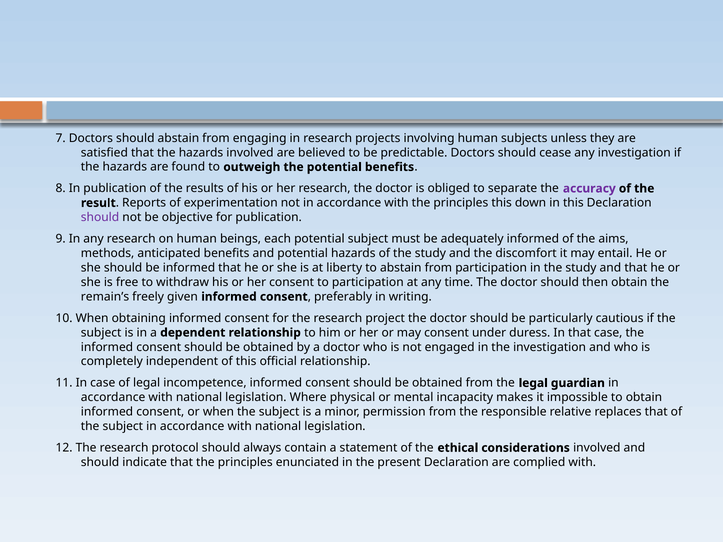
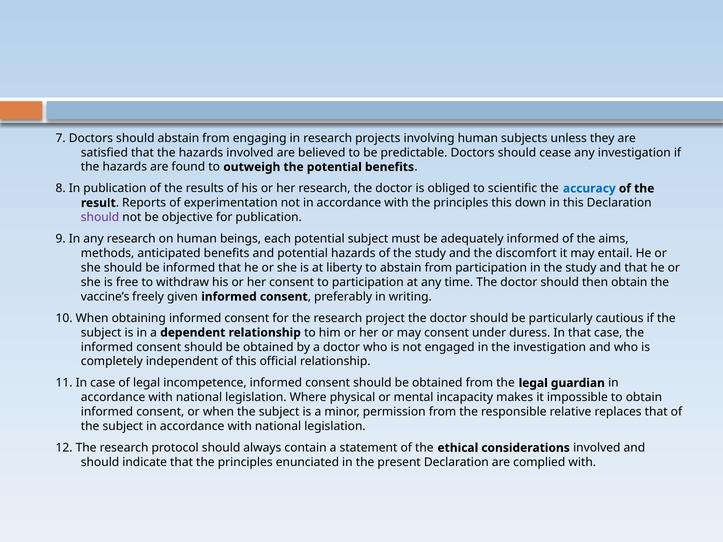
separate: separate -> scientific (513, 189)
accuracy colour: purple -> blue (589, 189)
remain’s: remain’s -> vaccine’s (105, 297)
